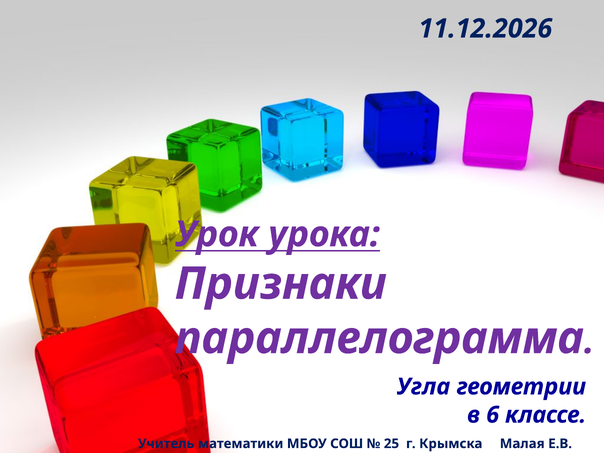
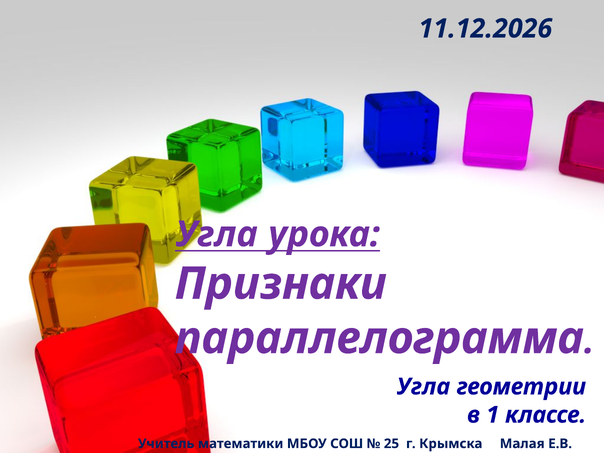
Урок: Урок -> Угла (217, 234)
6: 6 -> 1 (493, 415)
